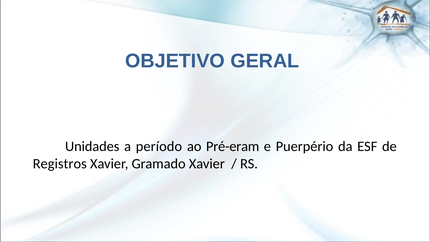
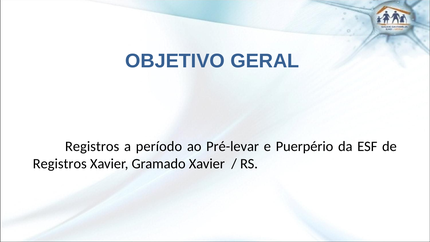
Unidades: Unidades -> Registros (92, 146)
Pré-eram: Pré-eram -> Pré-levar (233, 146)
